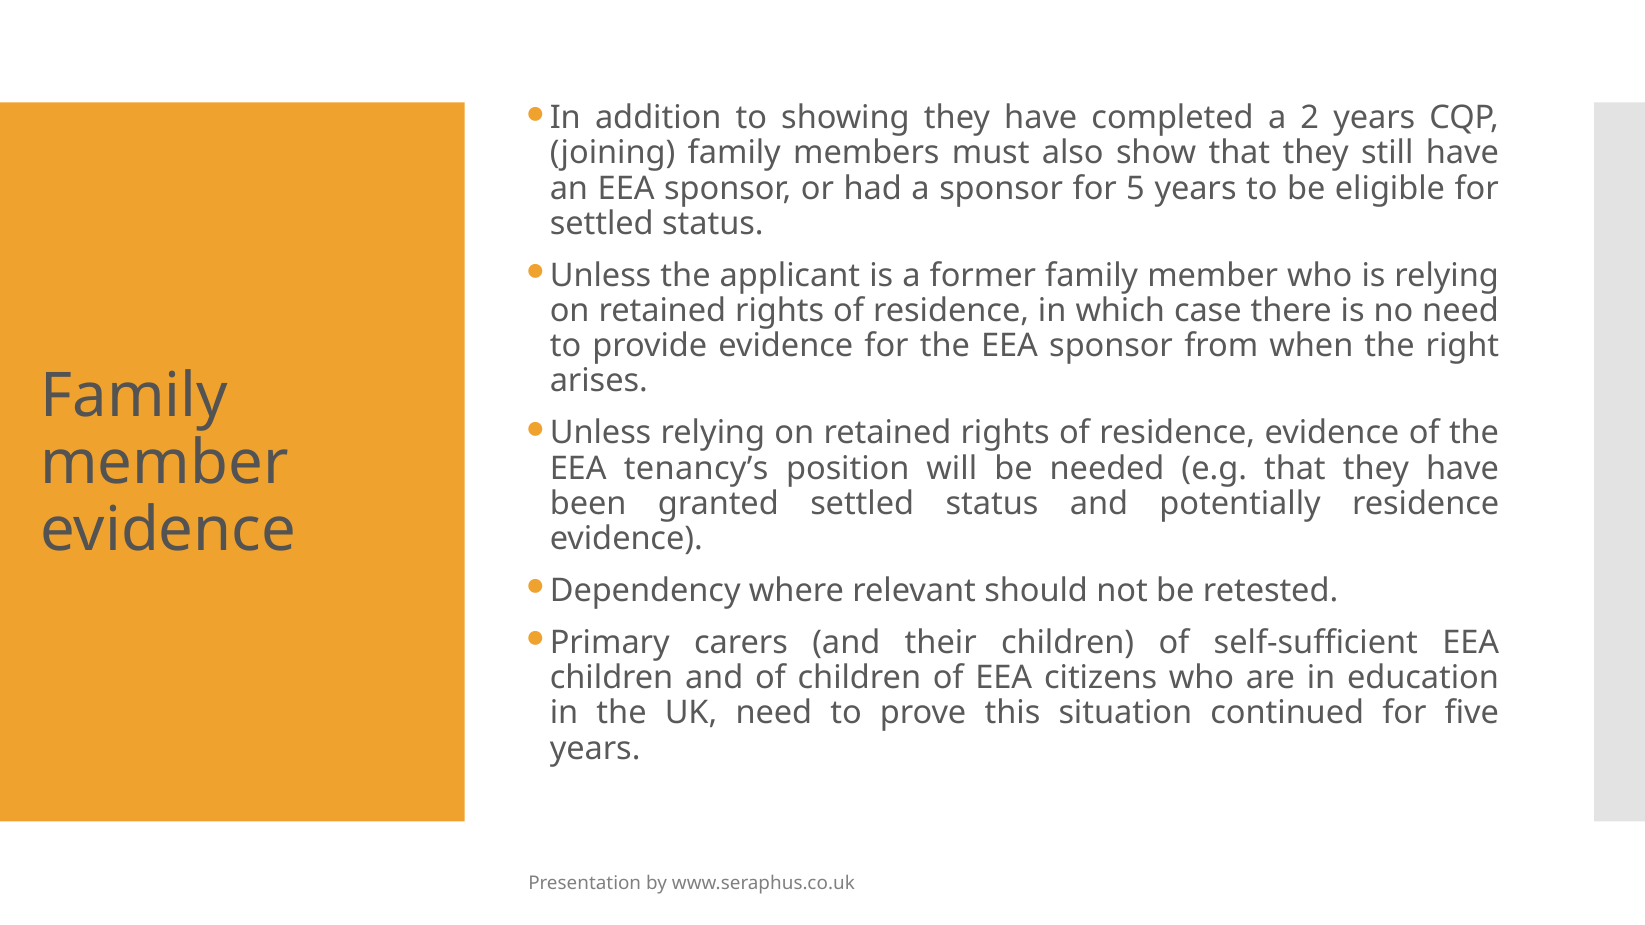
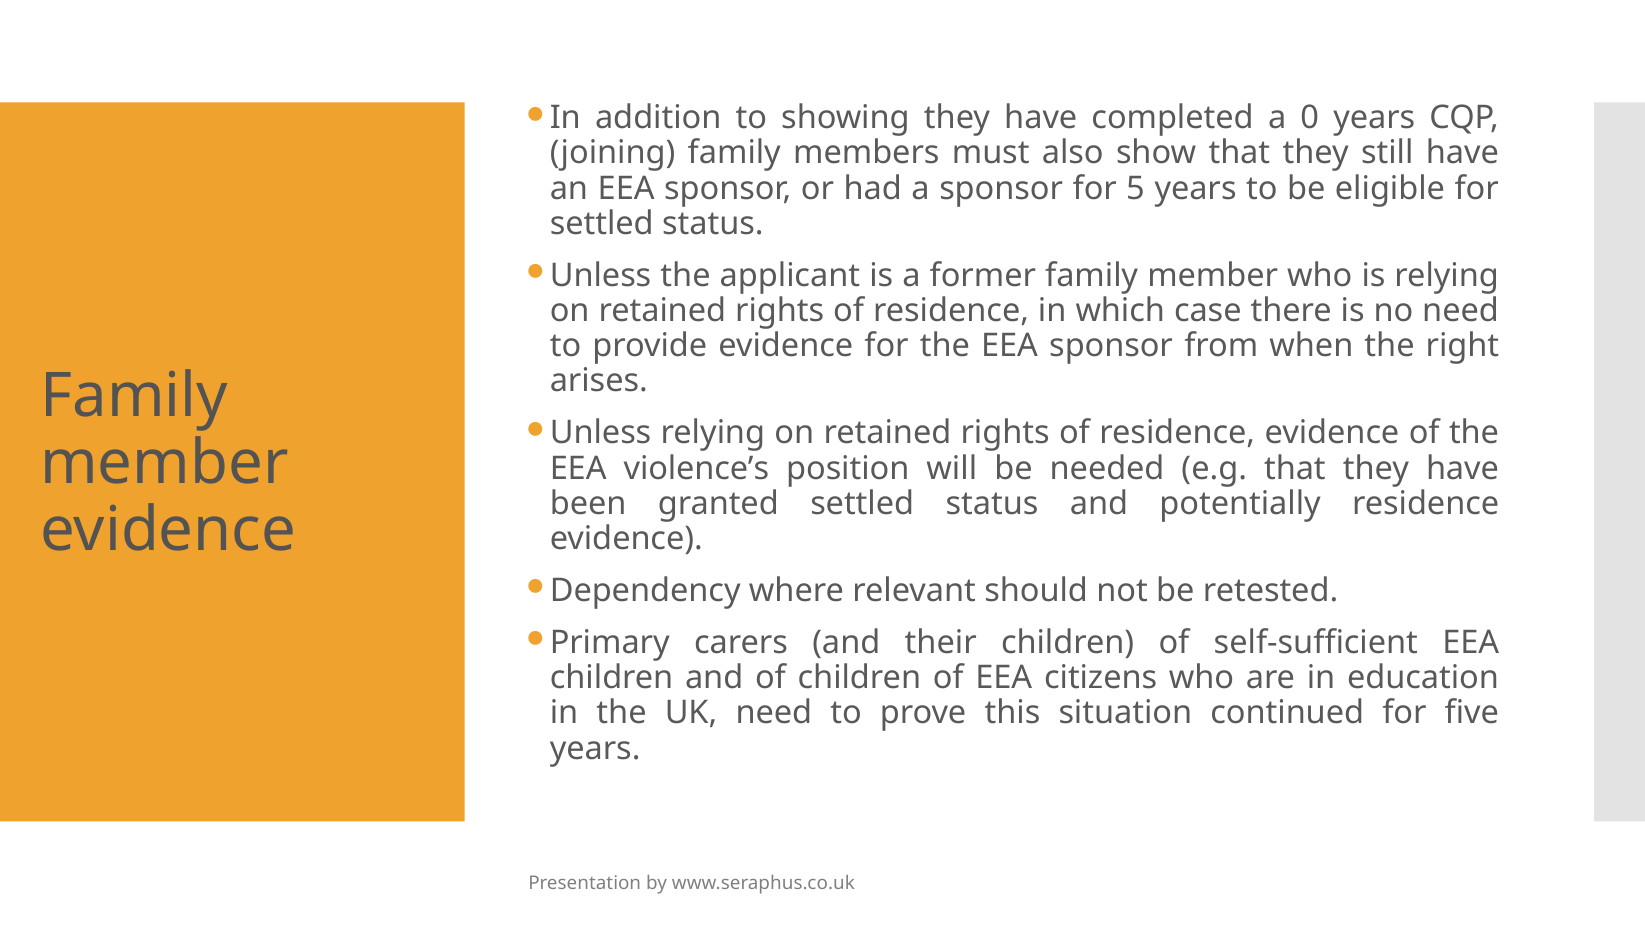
2: 2 -> 0 (1310, 118)
tenancy’s: tenancy’s -> violence’s (696, 468)
